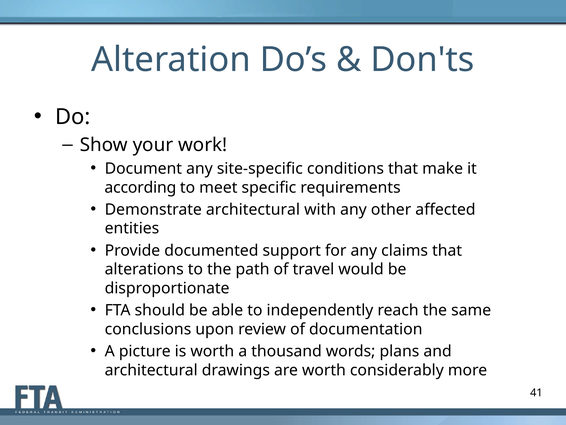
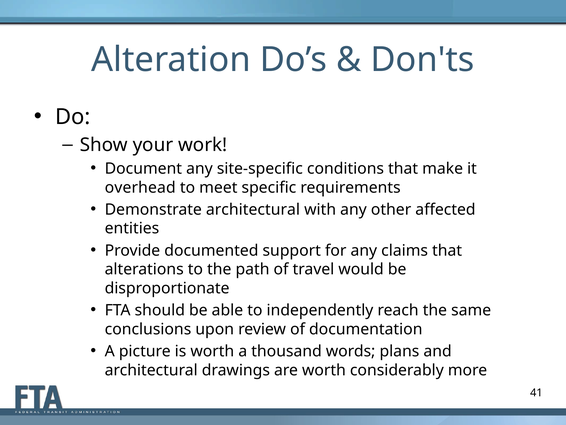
according: according -> overhead (140, 187)
